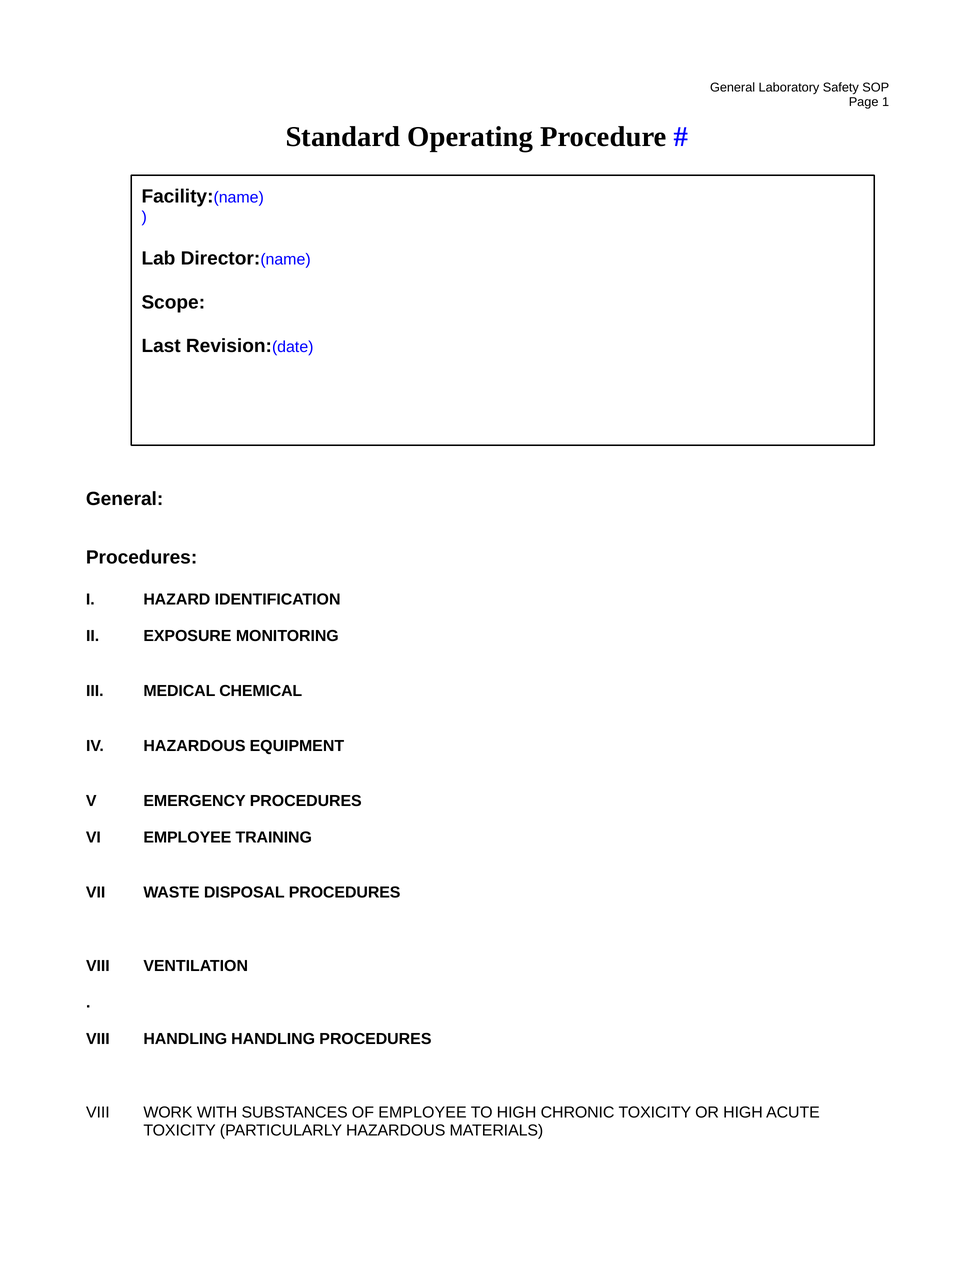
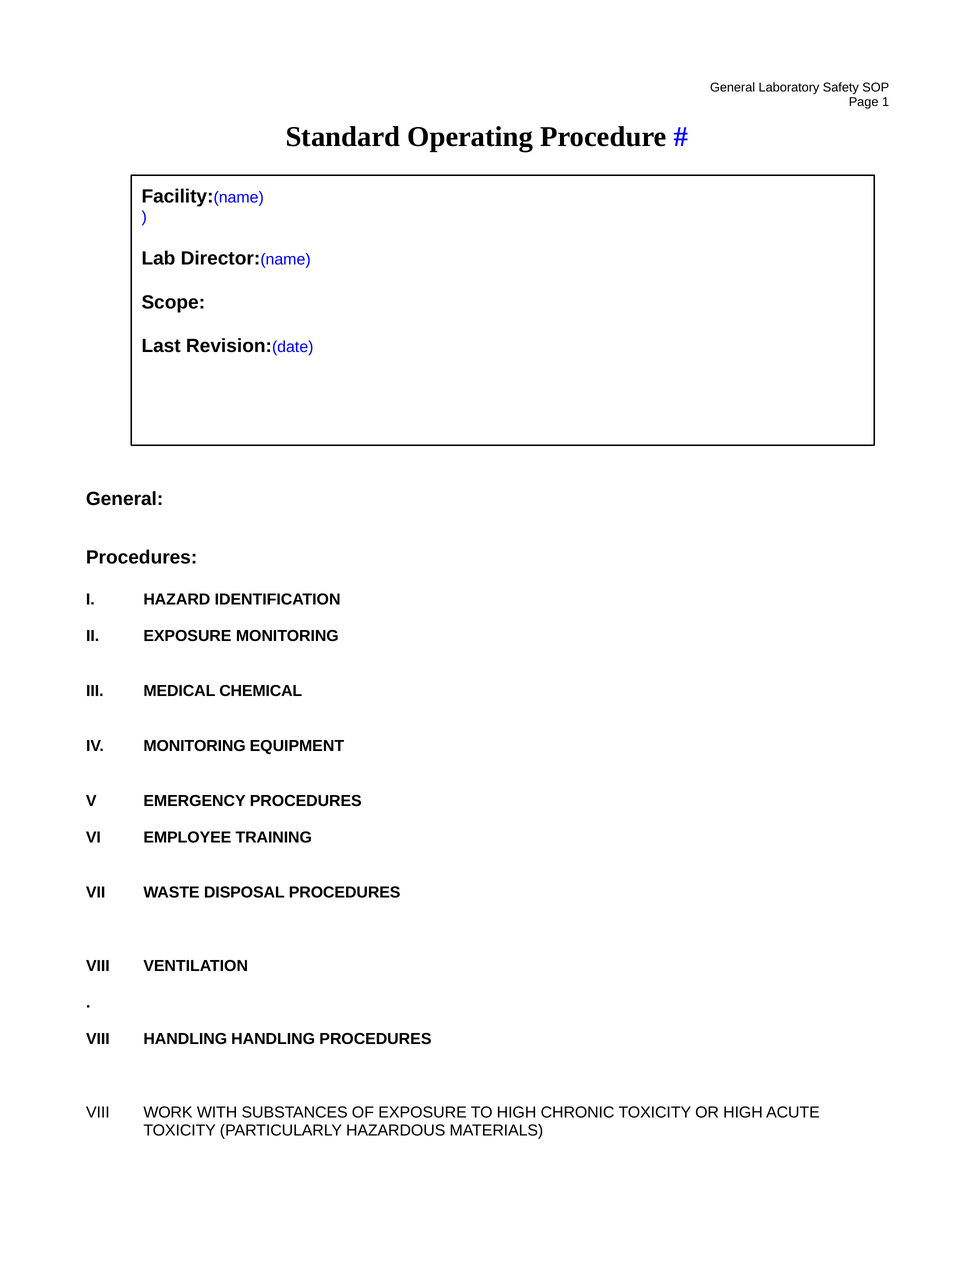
IV HAZARDOUS: HAZARDOUS -> MONITORING (195, 746)
OF EMPLOYEE: EMPLOYEE -> EXPOSURE (423, 1112)
